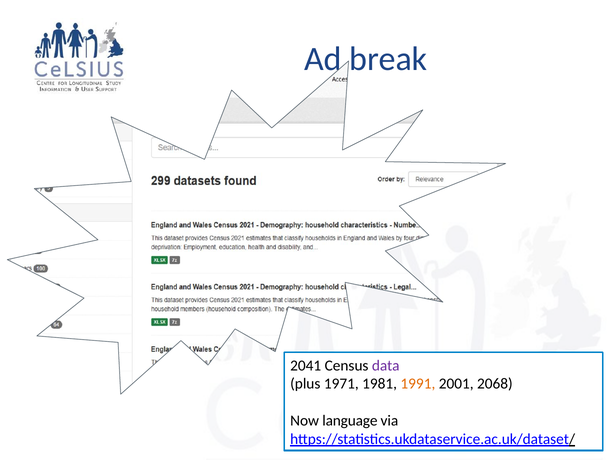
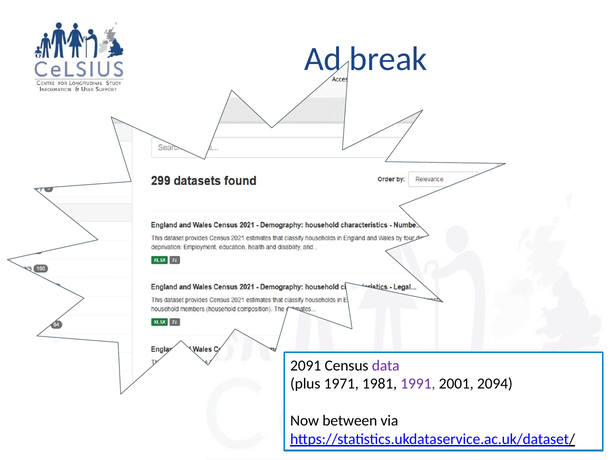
2041: 2041 -> 2091 (306, 365)
1991 colour: orange -> purple (418, 384)
2068: 2068 -> 2094 (495, 384)
language: language -> between (350, 420)
